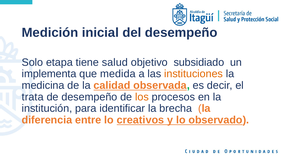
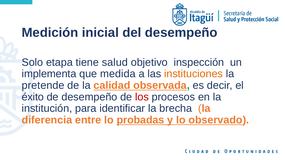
subsidiado: subsidiado -> inspección (199, 62)
medicina: medicina -> pretende (43, 86)
trata: trata -> éxito (33, 97)
los colour: orange -> red (142, 97)
creativos: creativos -> probadas (141, 120)
